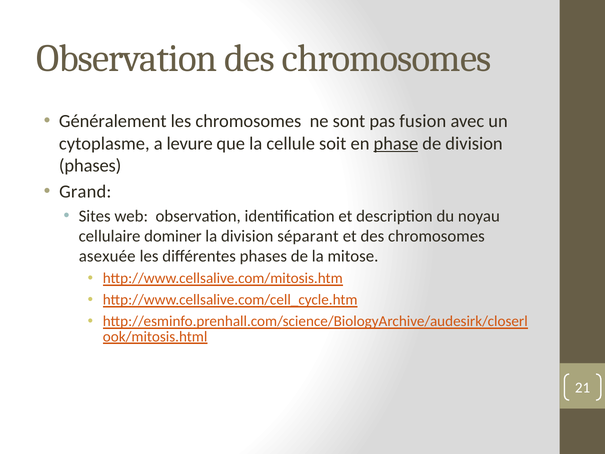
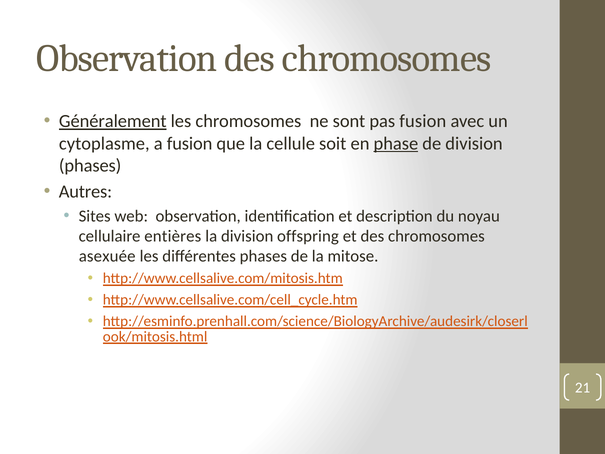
Généralement underline: none -> present (113, 121)
a levure: levure -> fusion (190, 143)
Grand: Grand -> Autres (85, 191)
dominer: dominer -> entières (173, 236)
séparant: séparant -> offspring (308, 236)
